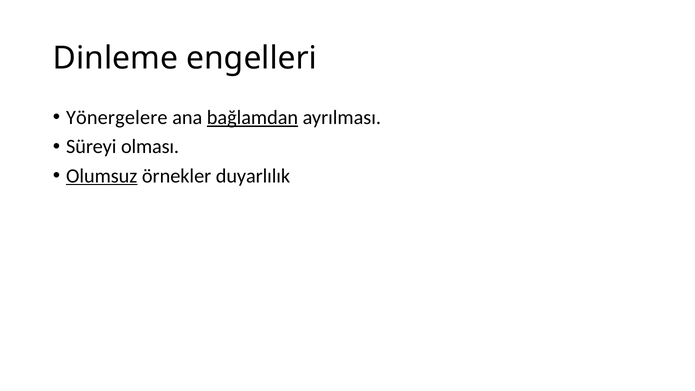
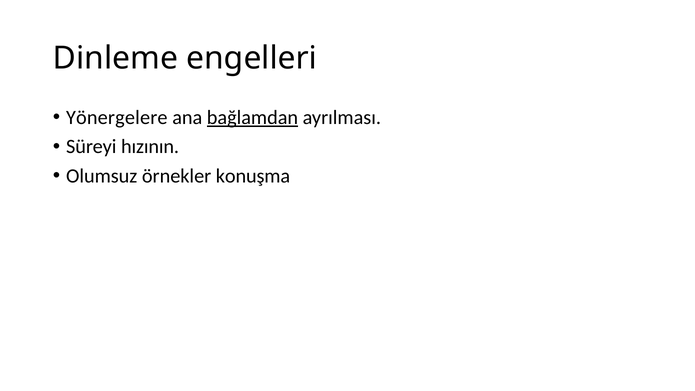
olması: olması -> hızının (150, 147)
Olumsuz underline: present -> none (102, 176)
duyarlılık: duyarlılık -> konuşma (253, 176)
